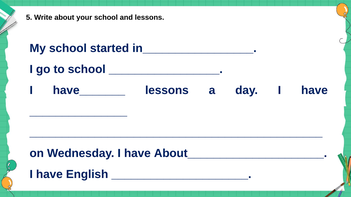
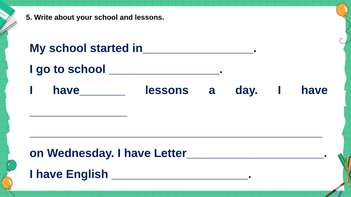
About_____________________: About_____________________ -> Letter_____________________ (241, 154)
